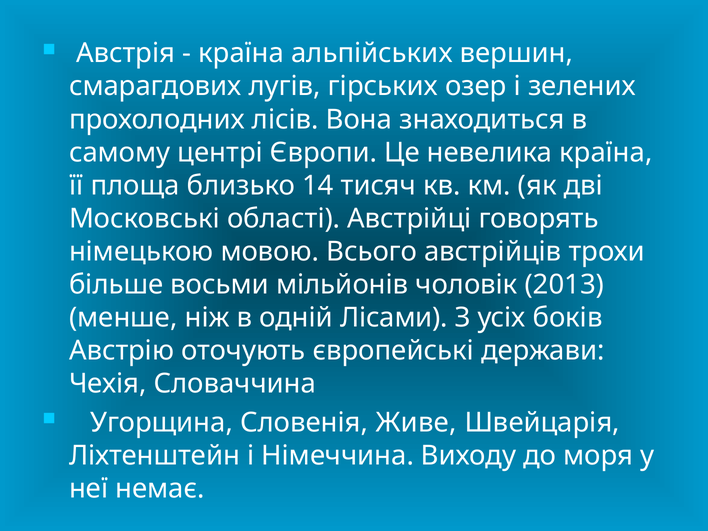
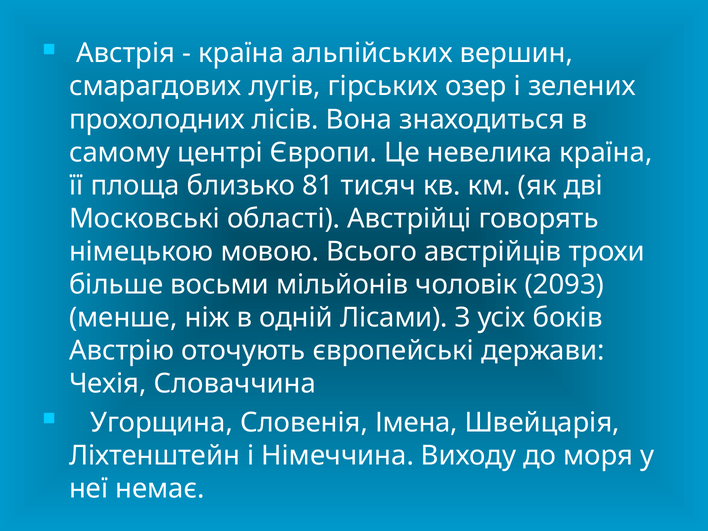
14: 14 -> 81 (318, 186)
2013: 2013 -> 2093 (564, 285)
Живе: Живе -> Імена (416, 422)
